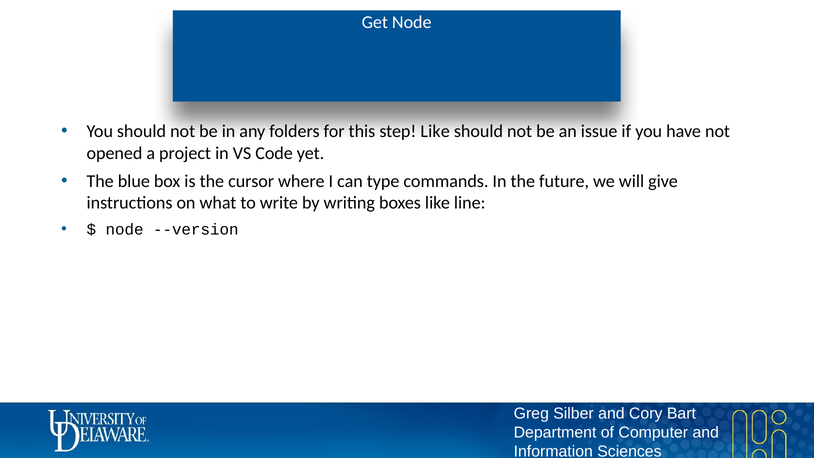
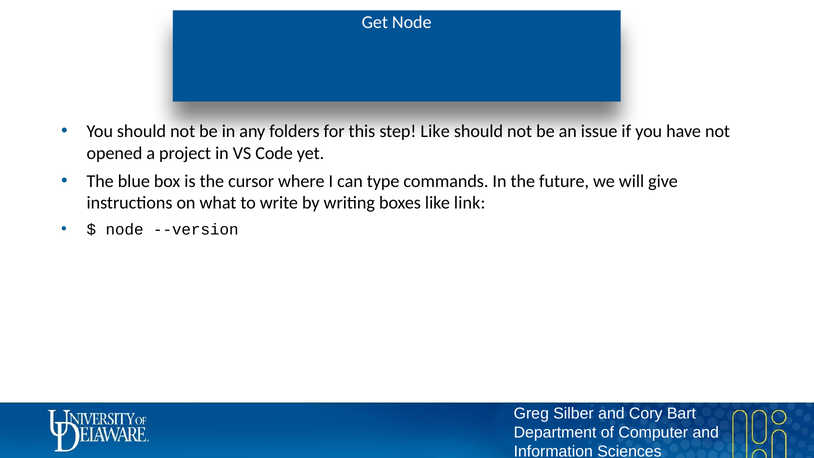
line: line -> link (470, 203)
